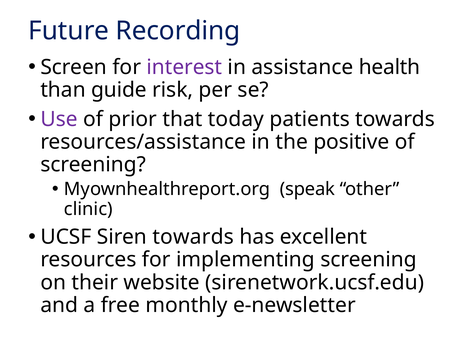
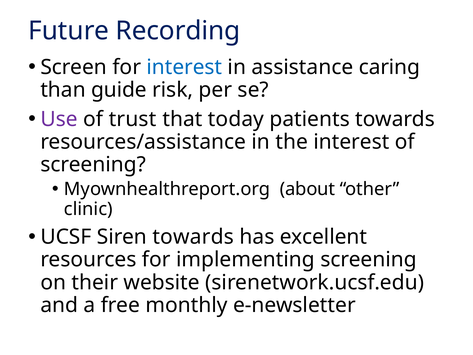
interest colour: purple -> blue (184, 67)
health: health -> caring (389, 67)
prior: prior -> trust (133, 119)
the positive: positive -> interest (351, 142)
speak: speak -> about (307, 189)
